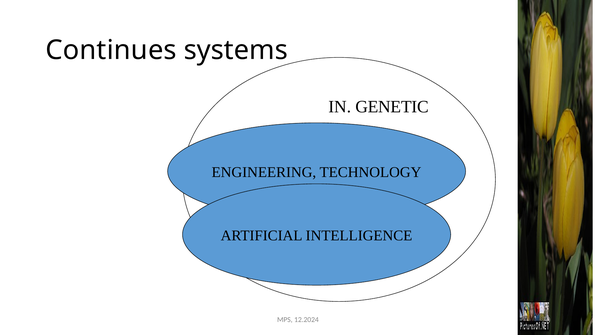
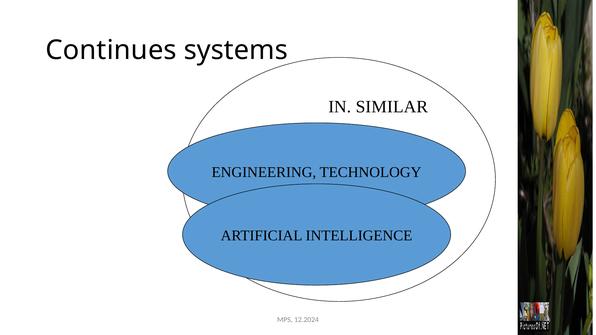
GENETIC: GENETIC -> SIMILAR (392, 107)
